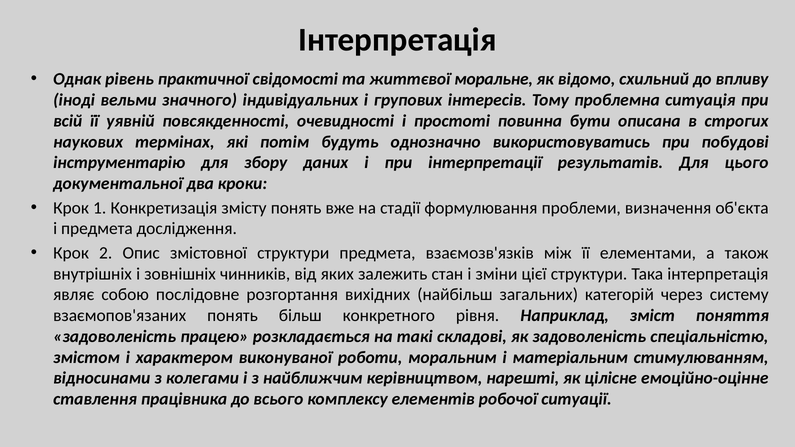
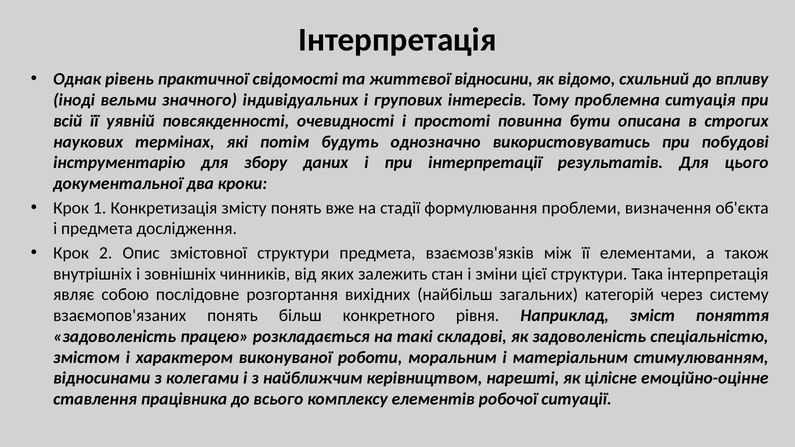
моральне: моральне -> відносини (494, 79)
